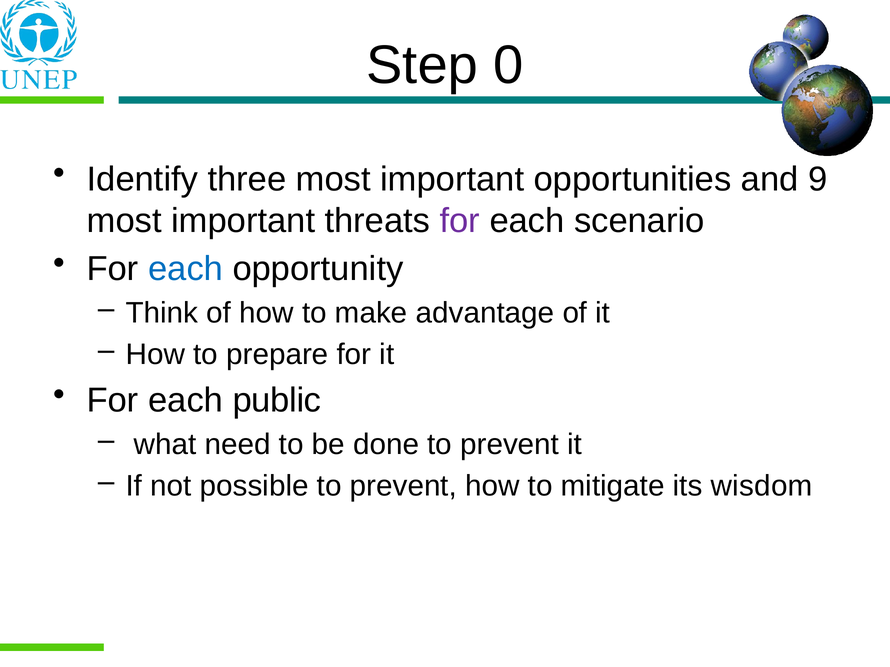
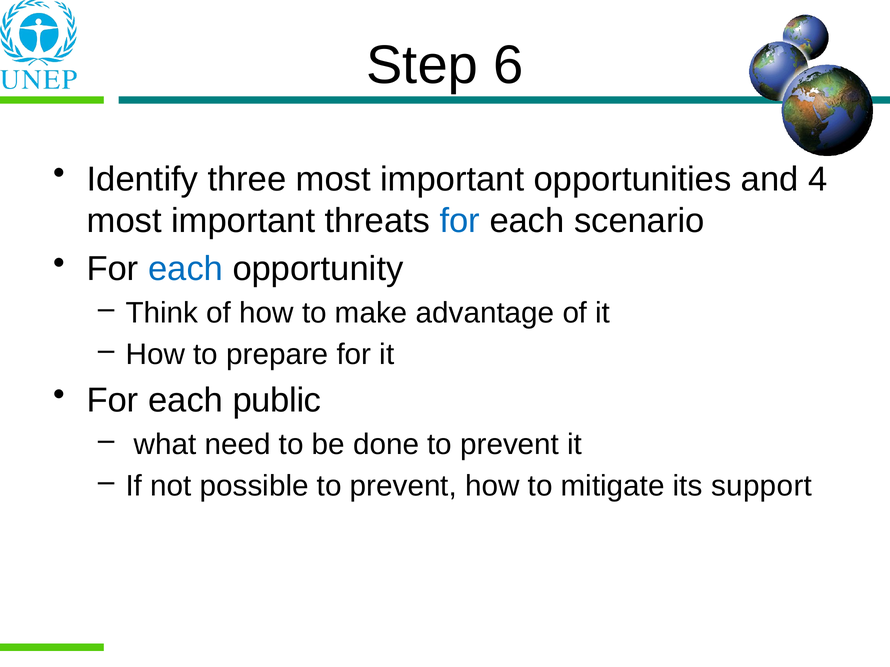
0: 0 -> 6 (508, 65)
9: 9 -> 4 (818, 179)
for colour: purple -> blue (460, 221)
wisdom: wisdom -> support (762, 487)
